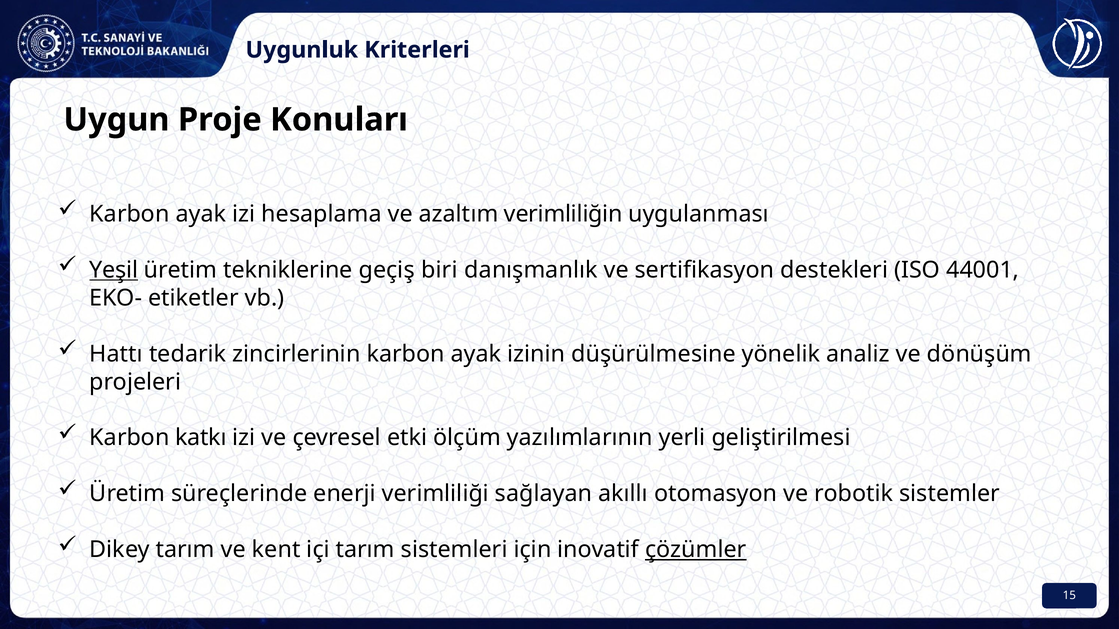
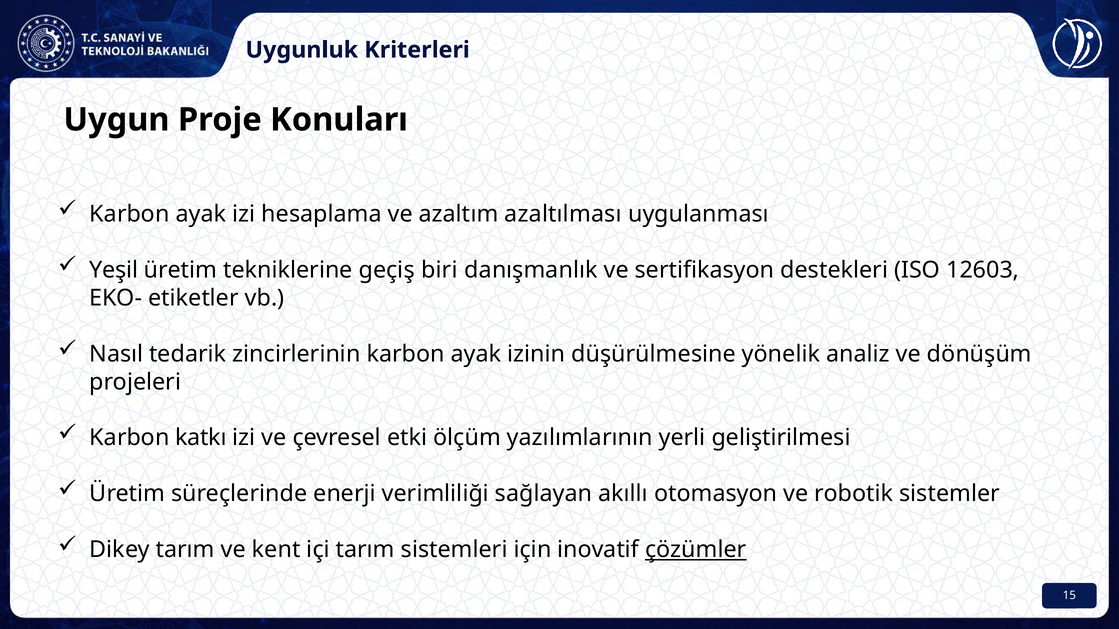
verimliliğin: verimliliğin -> azaltılması (563, 214)
Yeşil underline: present -> none (114, 270)
44001: 44001 -> 12603 (983, 270)
Hattı: Hattı -> Nasıl (116, 354)
